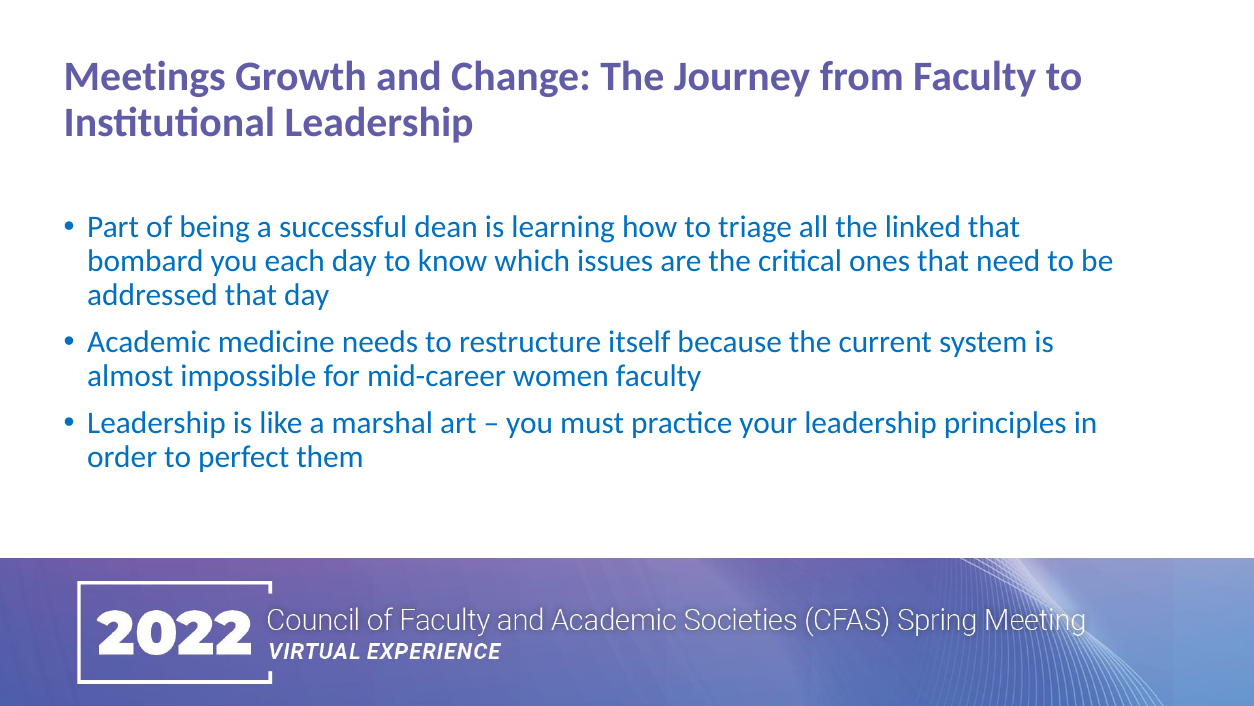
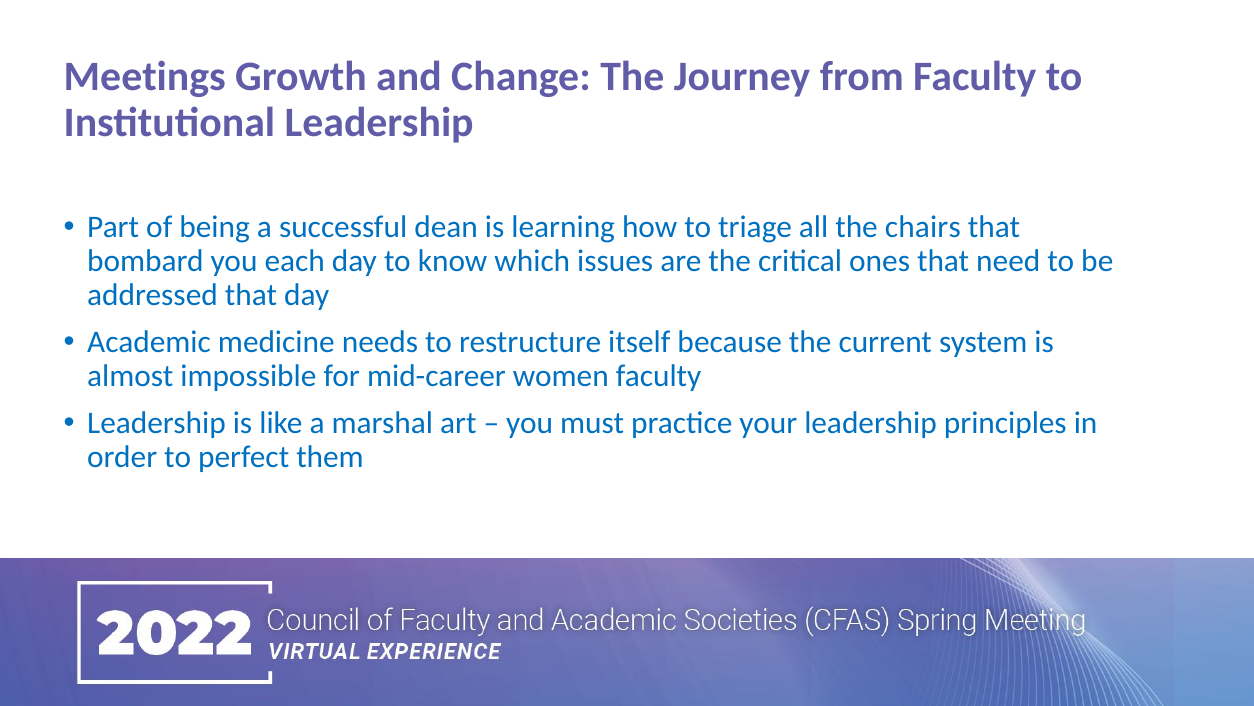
linked: linked -> chairs (923, 227)
